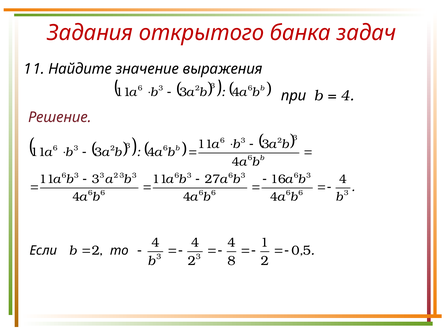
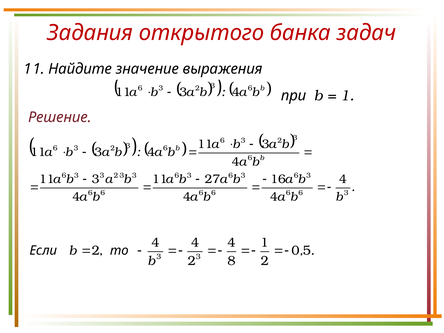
4: 4 -> 1 (347, 96)
